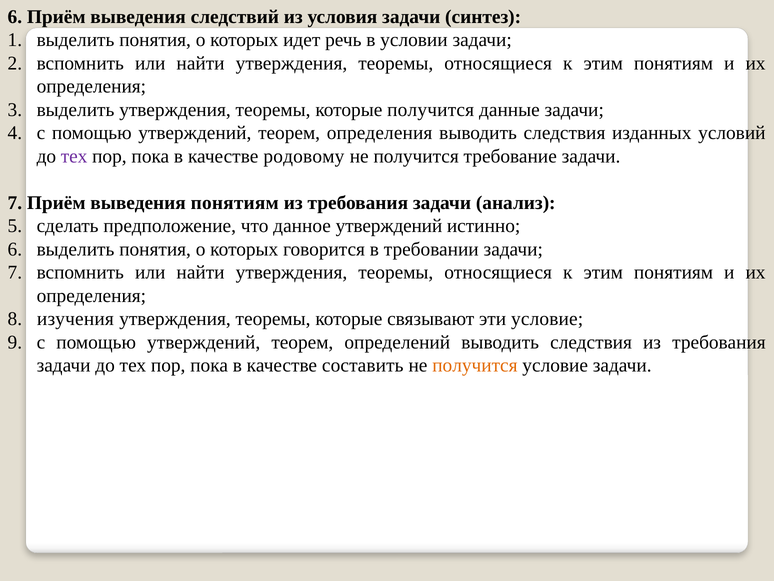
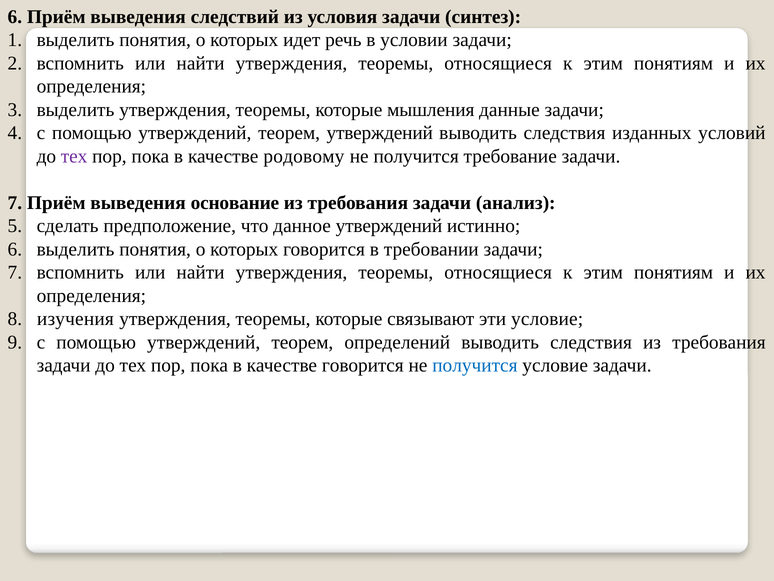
которые получится: получится -> мышления (431, 110)
теорем определения: определения -> утверждений (380, 133)
выведения понятиям: понятиям -> основание (235, 203)
качестве составить: составить -> говорится (363, 365)
получится colour: orange -> blue (475, 365)
